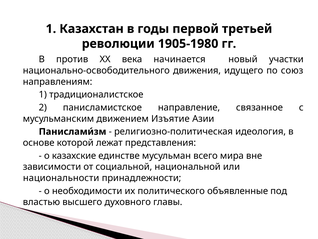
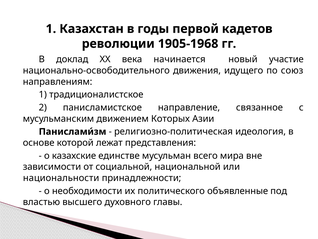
третьей: третьей -> кадетов (247, 29)
1905-1980: 1905-1980 -> 1905-1968 (188, 44)
против: против -> доклад (72, 59)
участки: участки -> участие (286, 59)
Изъятие: Изъятие -> Которых (170, 118)
